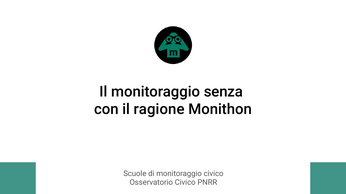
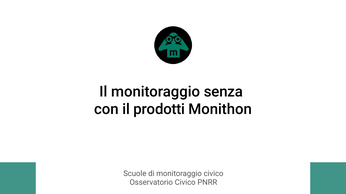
ragione: ragione -> prodotti (159, 109)
